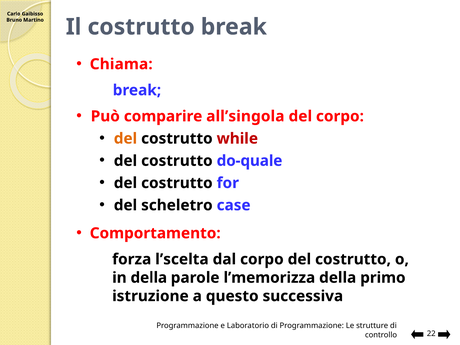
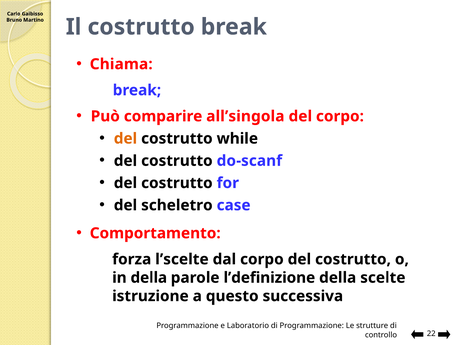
while colour: red -> black (237, 139)
do-quale: do-quale -> do-scanf (249, 161)
l’scelta: l’scelta -> l’scelte (182, 259)
l’memorizza: l’memorizza -> l’definizione (269, 278)
primo: primo -> scelte (383, 278)
